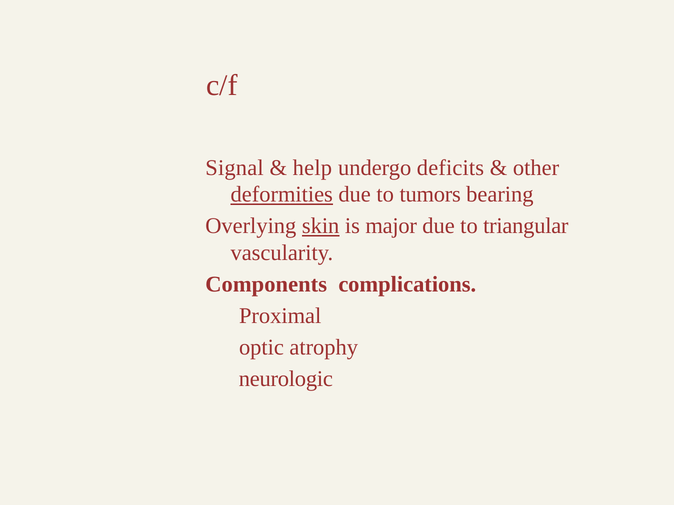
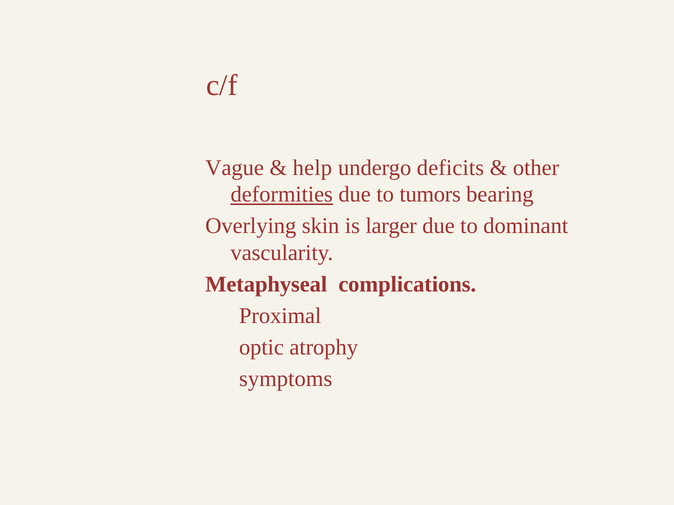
Signal: Signal -> Vague (235, 168)
skin underline: present -> none (321, 226)
major: major -> larger (391, 226)
triangular: triangular -> dominant (526, 226)
Components: Components -> Metaphyseal (266, 285)
neurologic: neurologic -> symptoms (286, 379)
